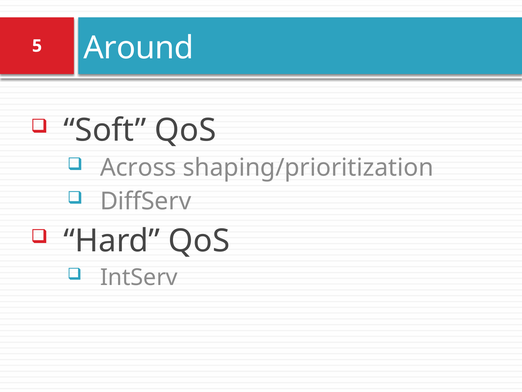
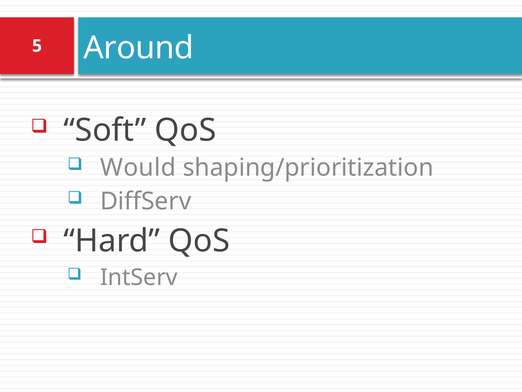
Across: Across -> Would (138, 168)
